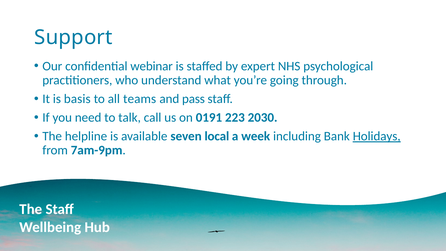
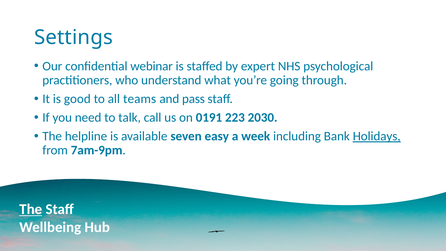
Support: Support -> Settings (73, 37)
basis: basis -> good (77, 99)
local: local -> easy (217, 136)
The underline: none -> present (31, 209)
